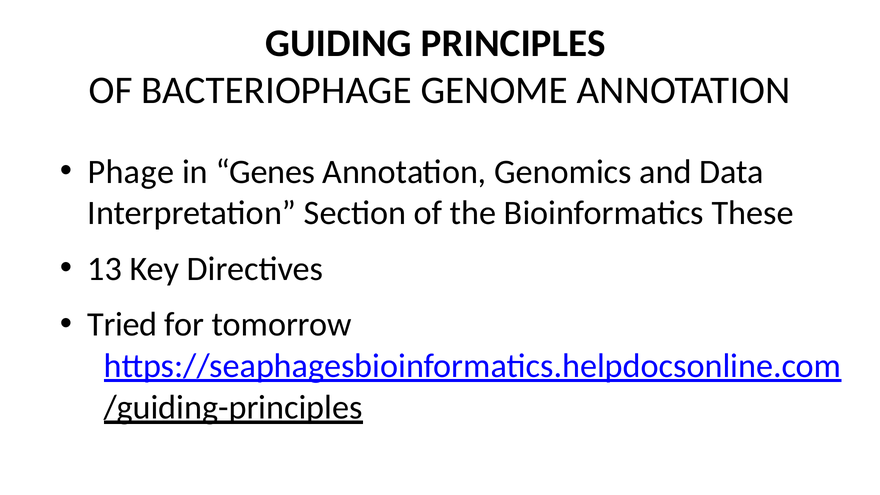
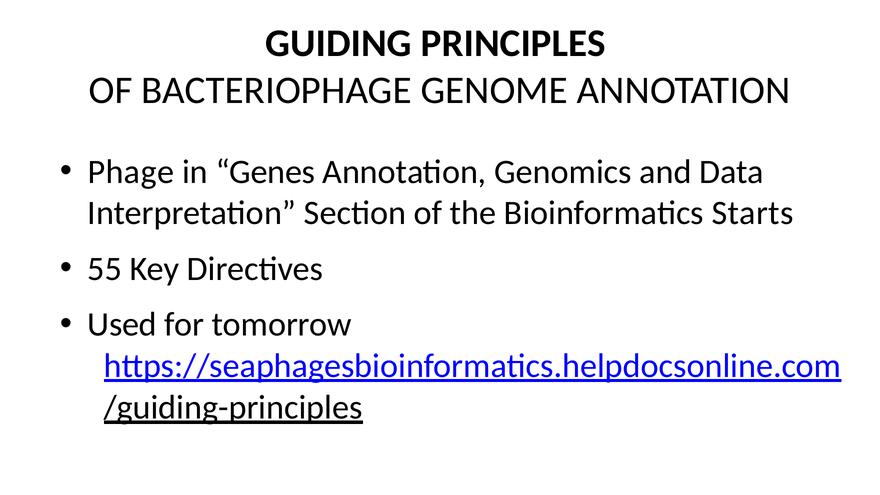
These: These -> Starts (753, 213)
13: 13 -> 55 (105, 269)
Tried: Tried -> Used (122, 325)
